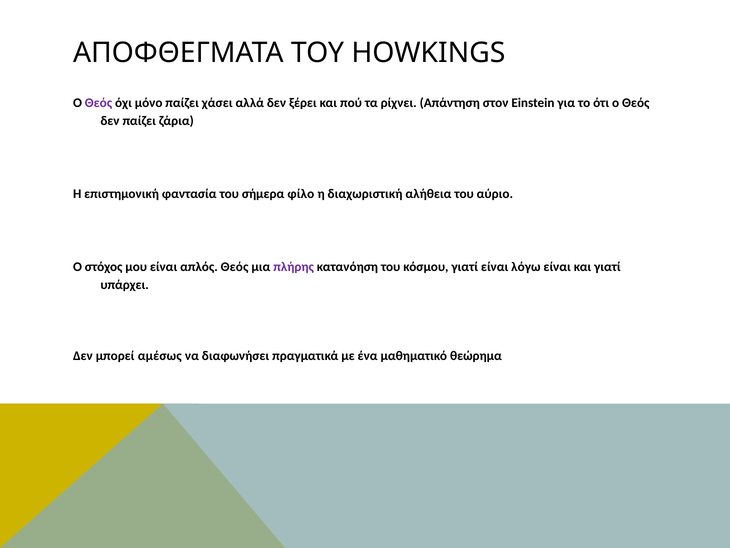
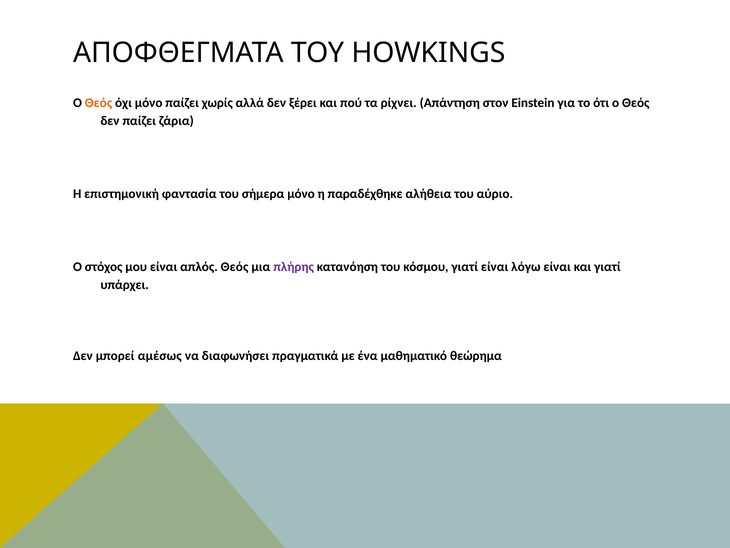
Θεός colour: purple -> orange (98, 103)
χάσει: χάσει -> χωρίς (217, 103)
σήμερα φίλο: φίλο -> μόνο (301, 194)
διαχωριστική: διαχωριστική -> παραδέχθηκε (365, 194)
